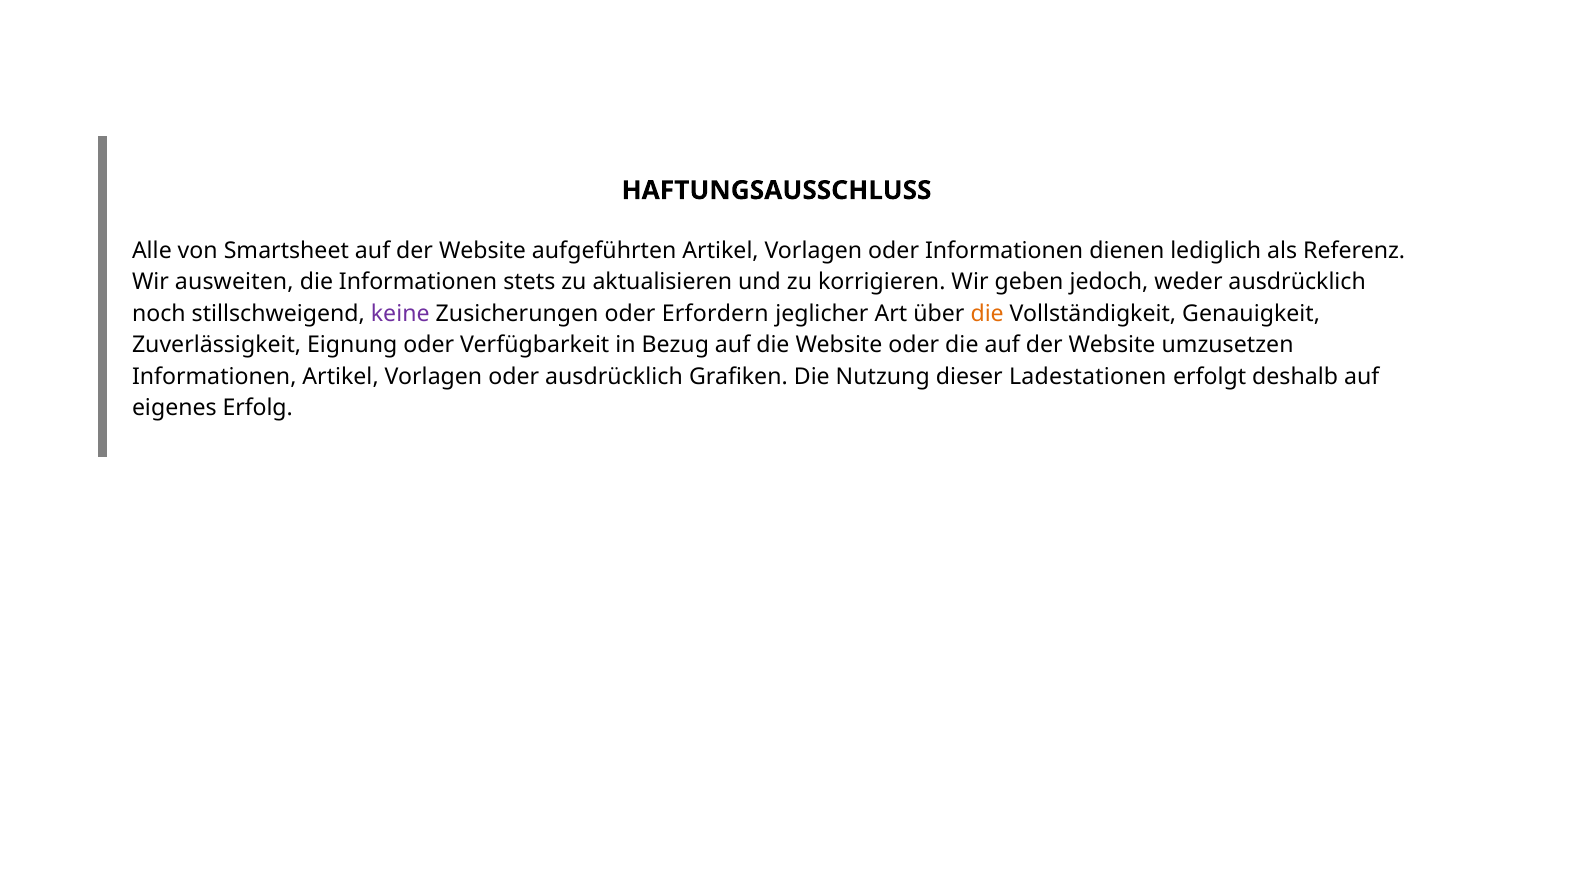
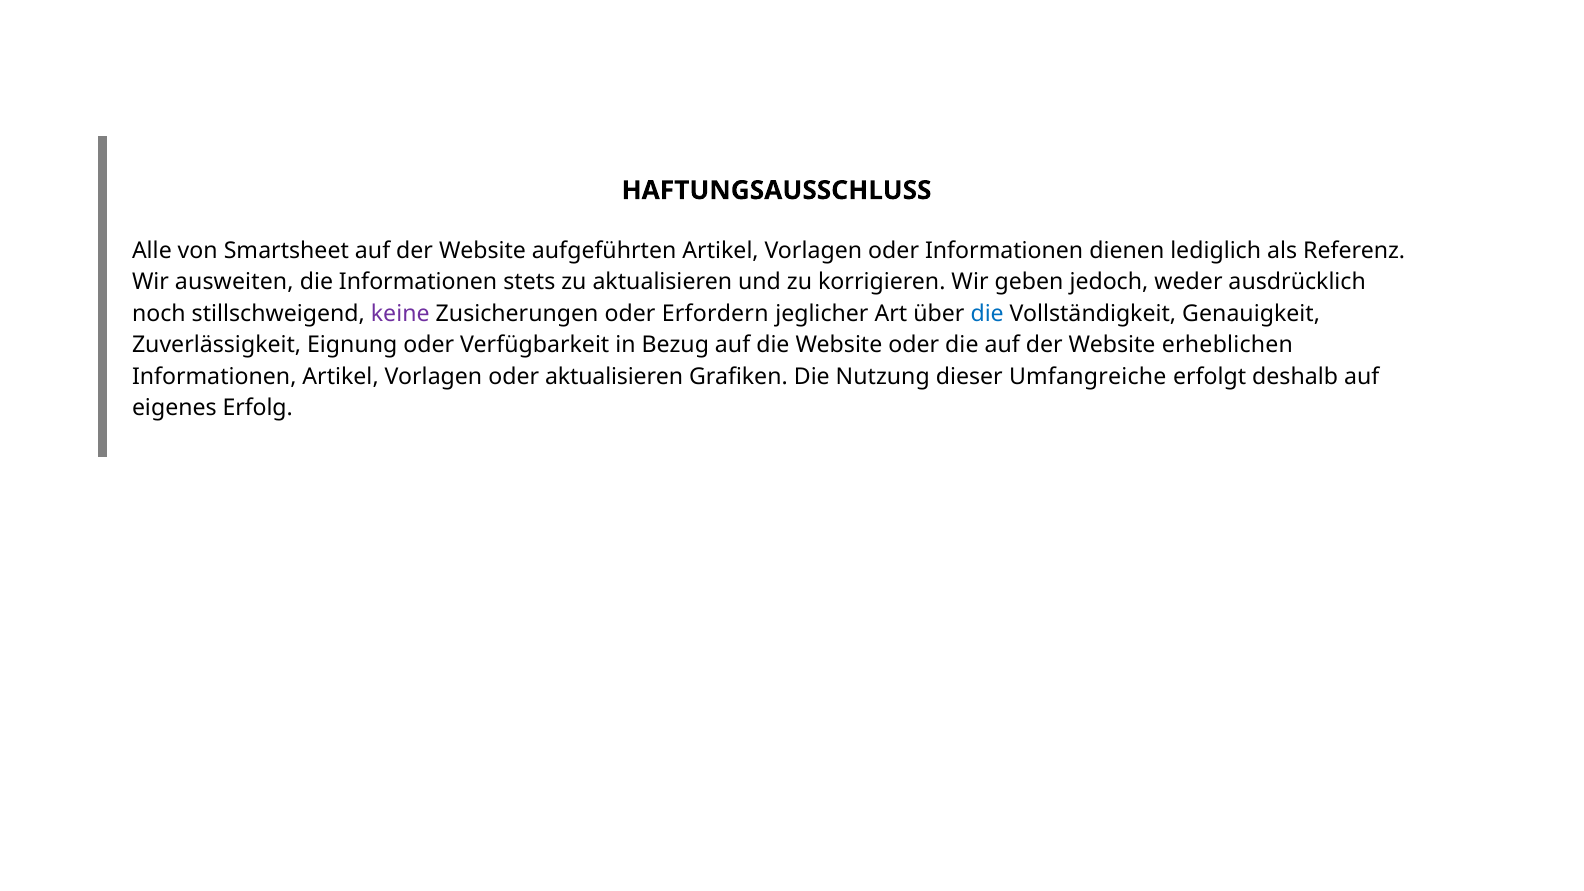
die colour: orange -> blue (987, 314)
umzusetzen: umzusetzen -> erheblichen (1227, 345)
oder ausdrücklich: ausdrücklich -> aktualisieren (614, 377)
Ladestationen: Ladestationen -> Umfangreiche (1088, 377)
